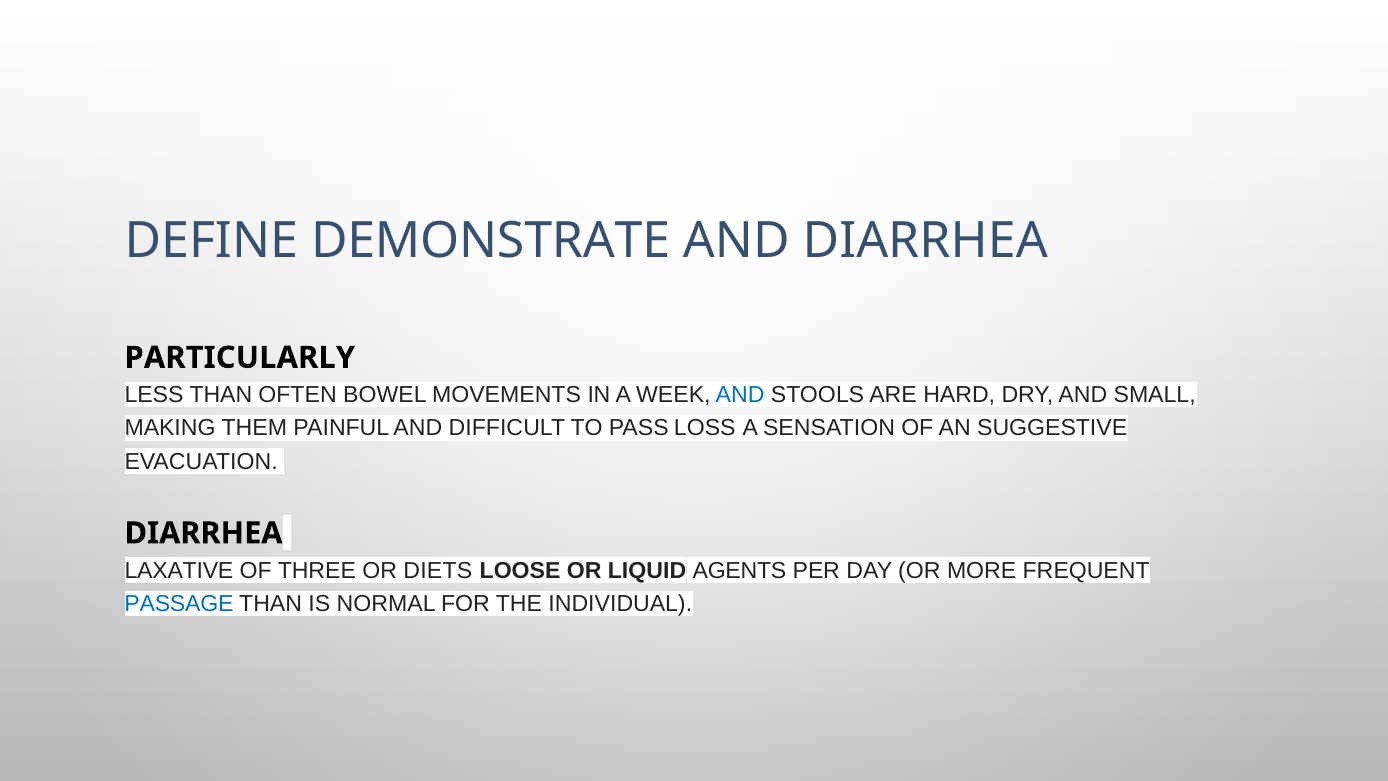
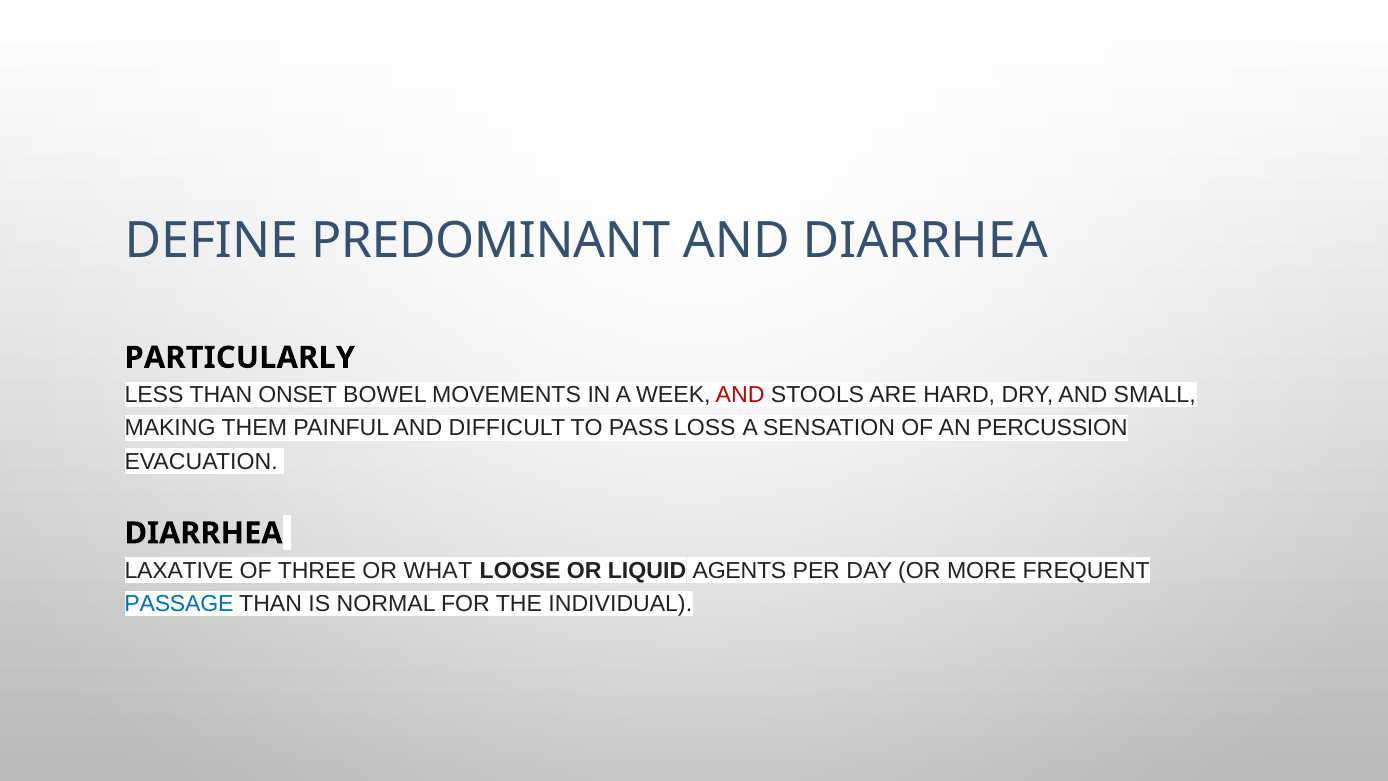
DEMONSTRATE: DEMONSTRATE -> PREDOMINANT (491, 241)
OFTEN: OFTEN -> ONSET (298, 395)
AND colour: blue -> red (740, 395)
SUGGESTIVE: SUGGESTIVE -> PERCUSSION (1052, 428)
DIETS: DIETS -> WHAT (438, 570)
